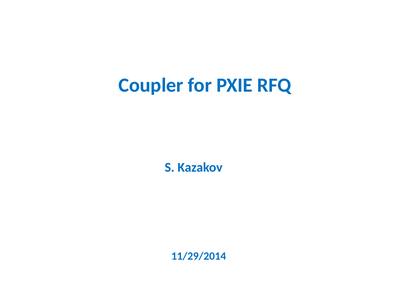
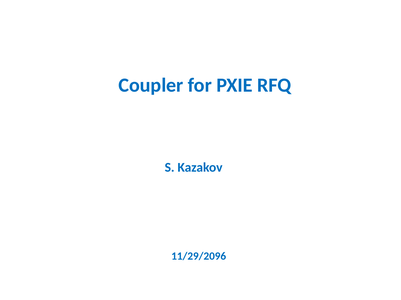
11/29/2014: 11/29/2014 -> 11/29/2096 (199, 257)
